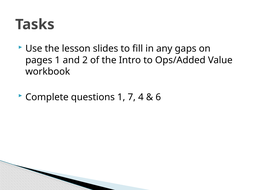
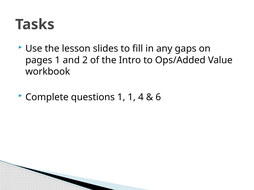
1 7: 7 -> 1 (132, 97)
